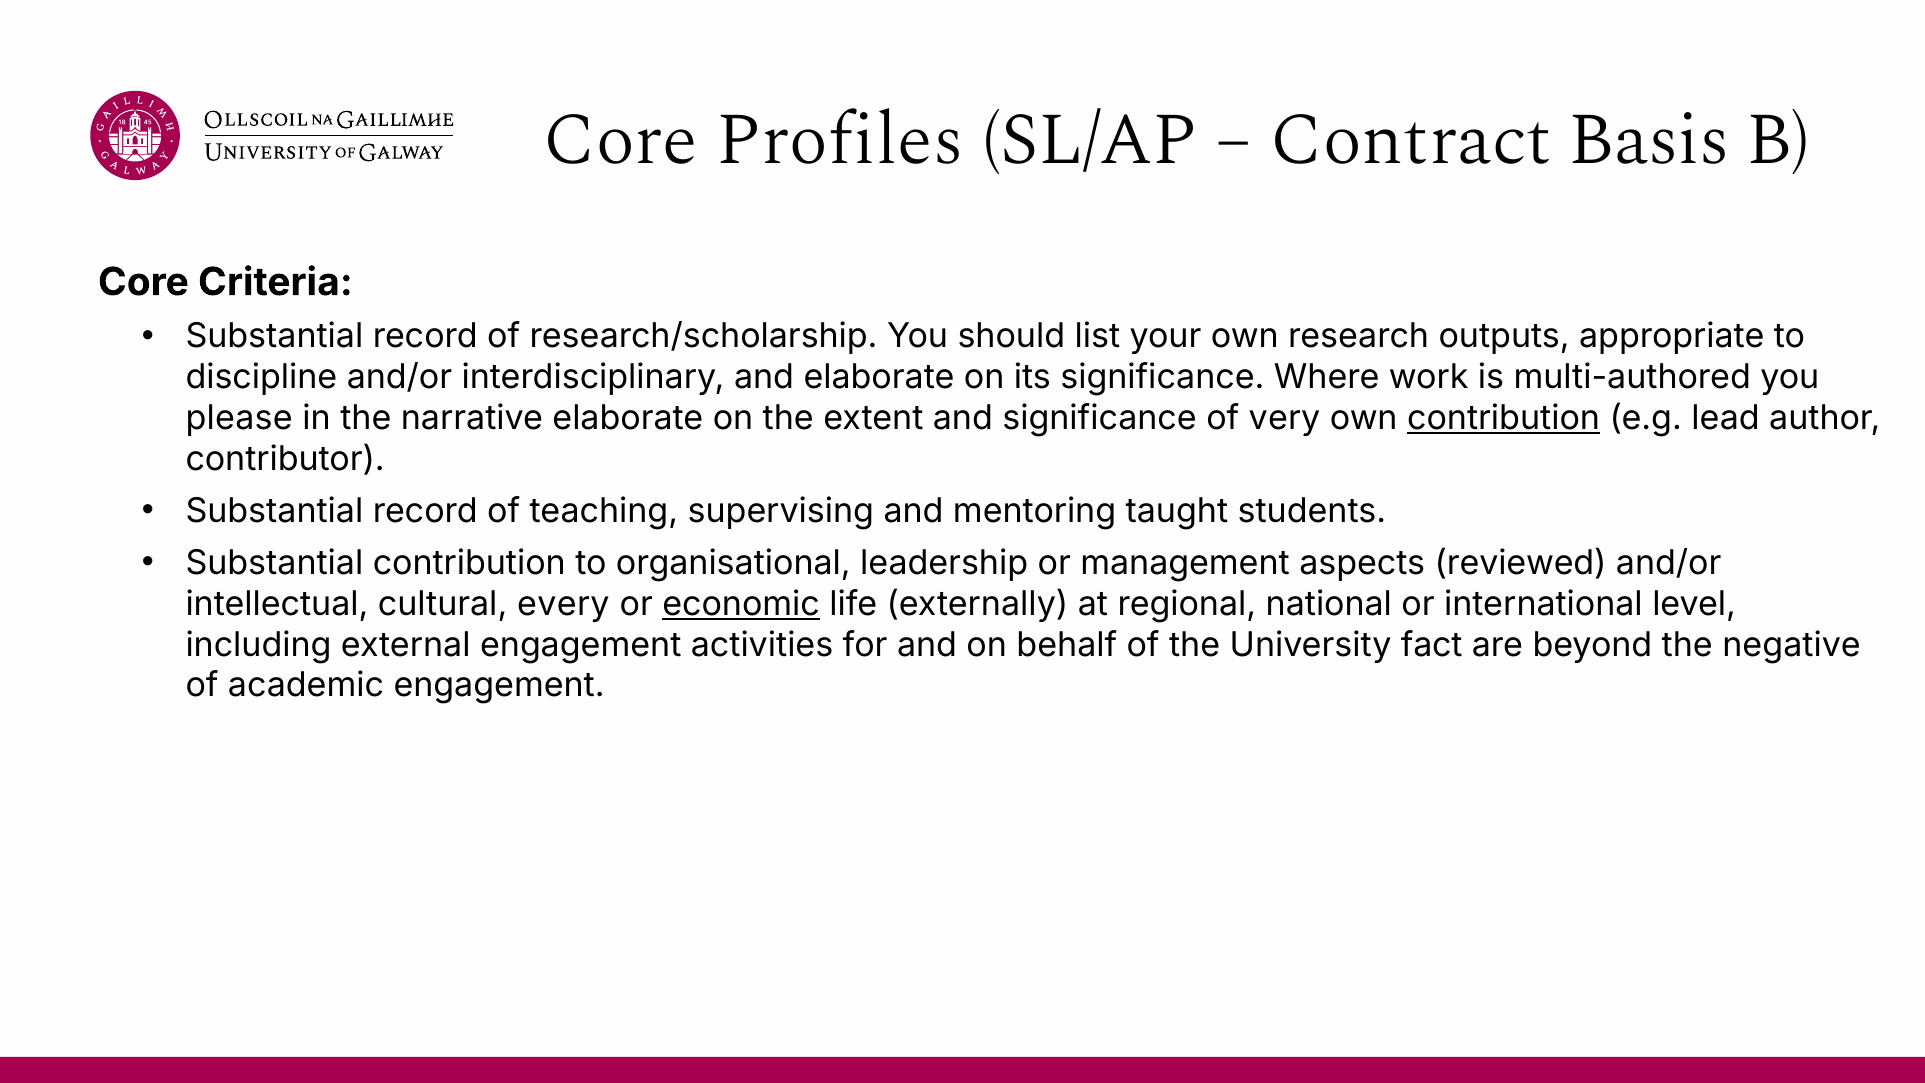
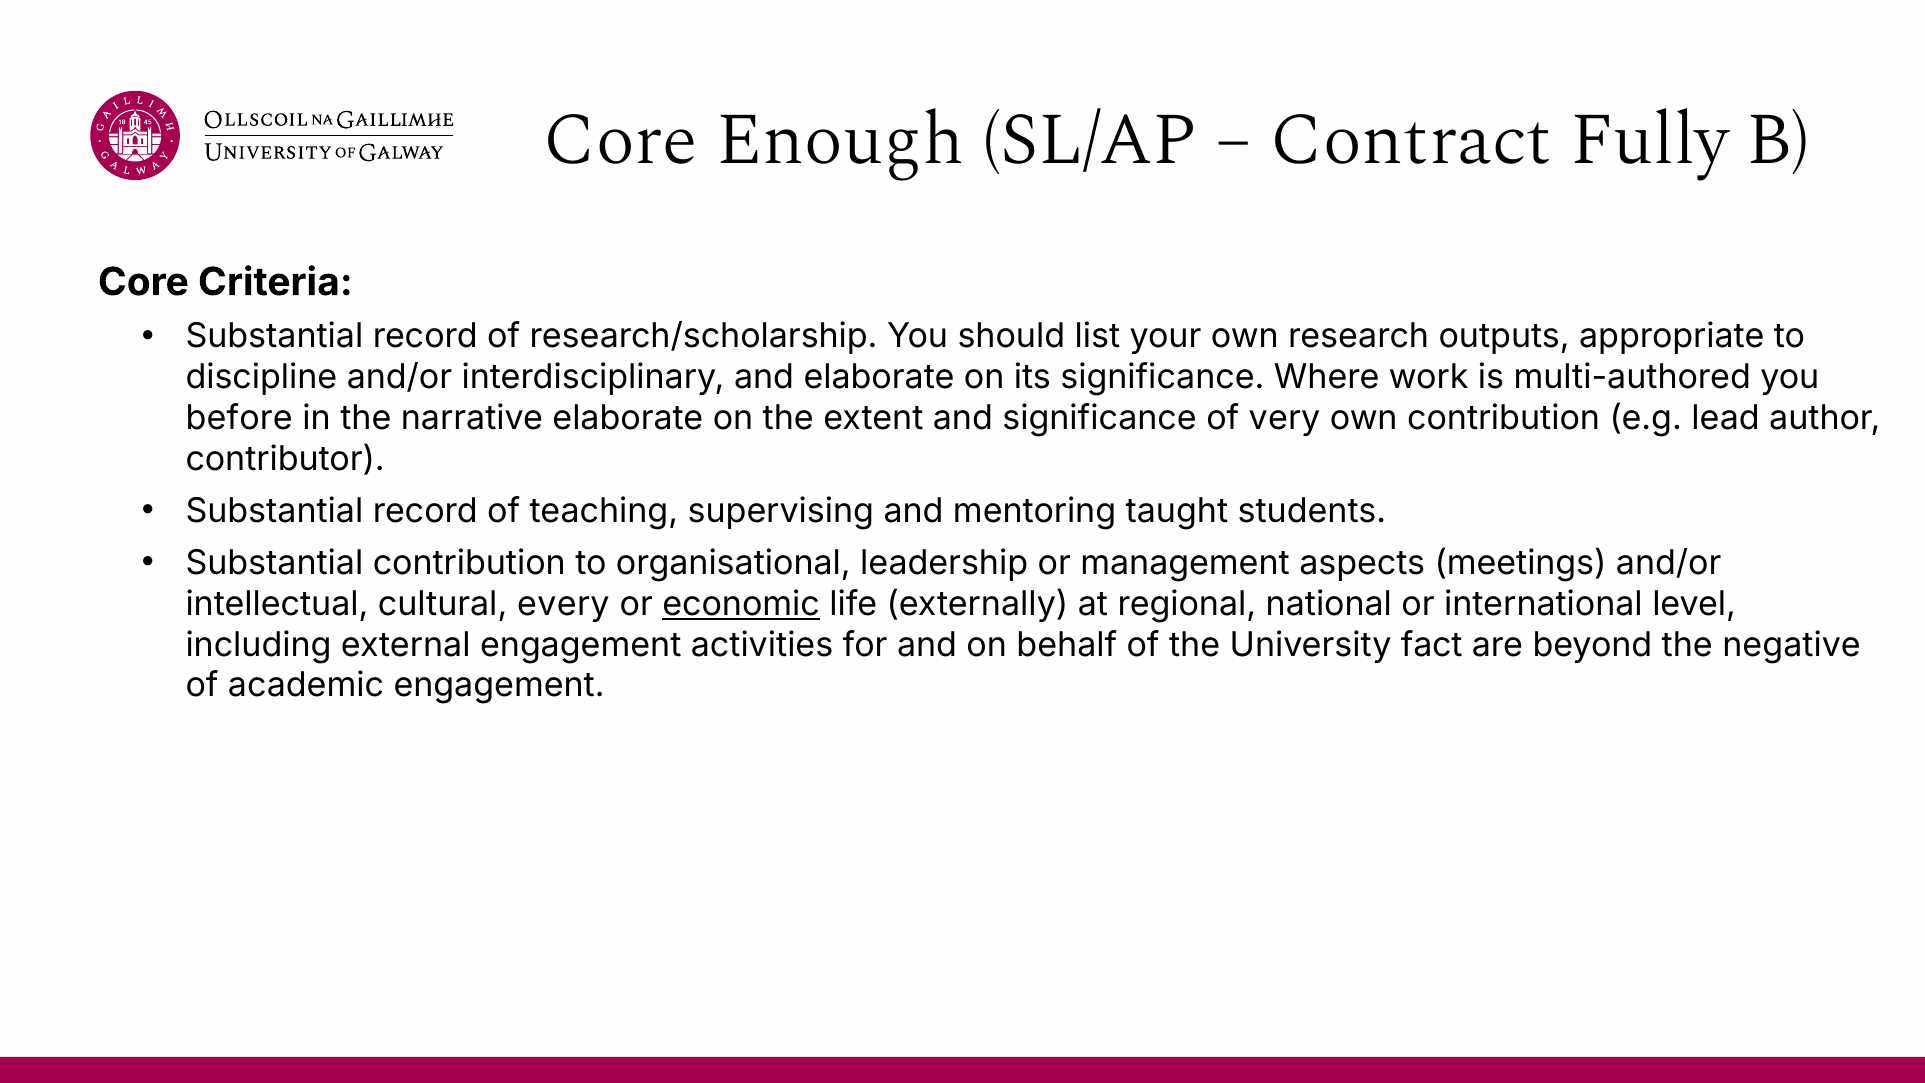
Profiles: Profiles -> Enough (840, 140)
Basis: Basis -> Fully (1649, 140)
please: please -> before (239, 418)
contribution underline: present -> none (1504, 418)
reviewed: reviewed -> meetings (1521, 563)
